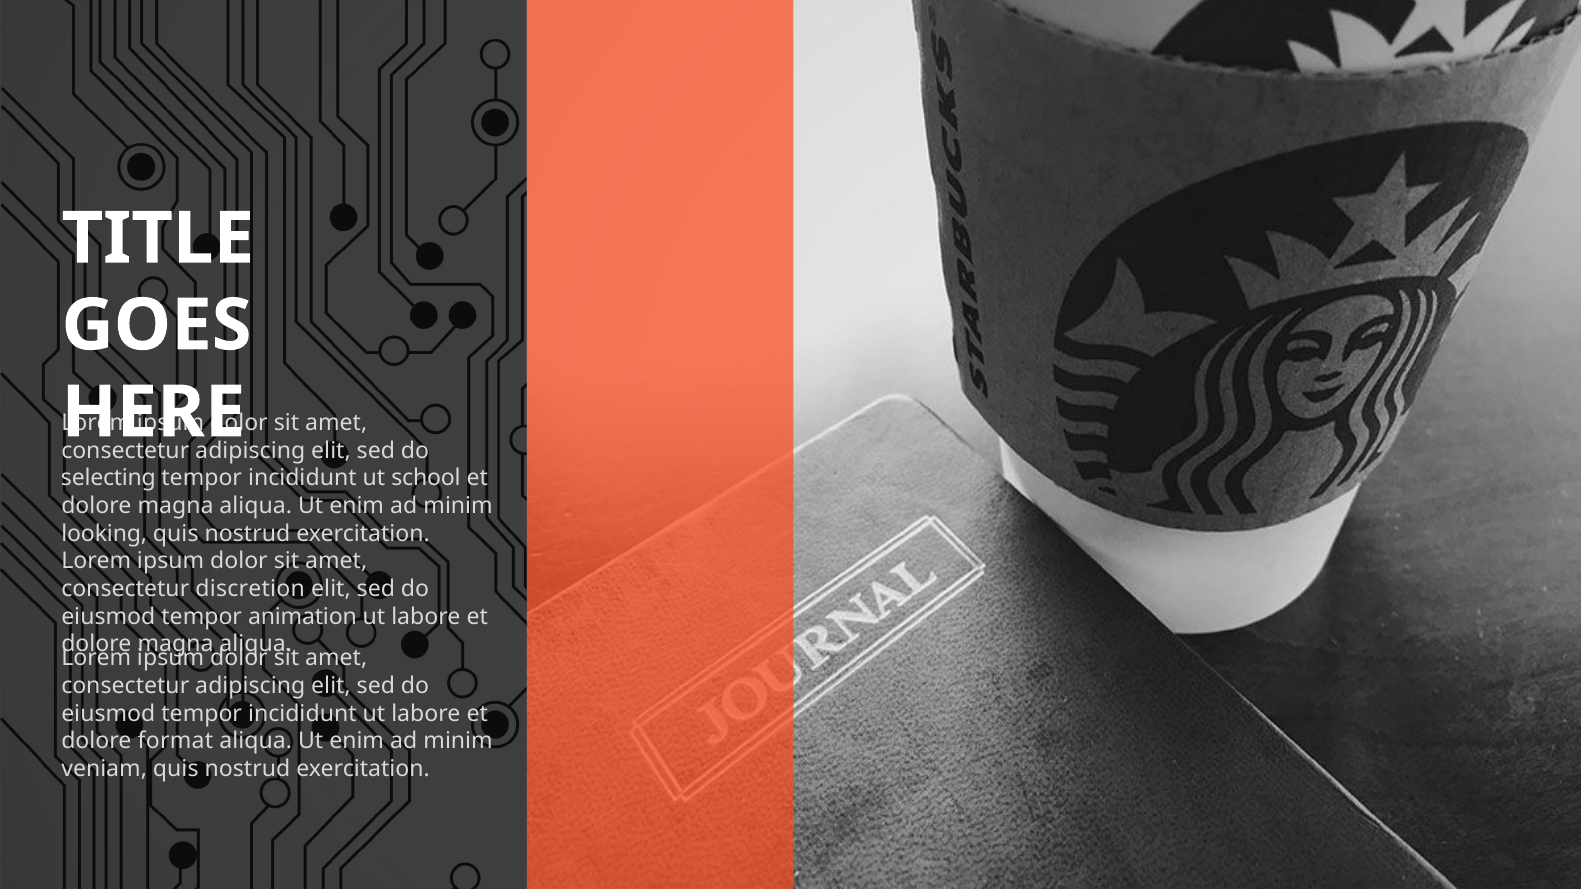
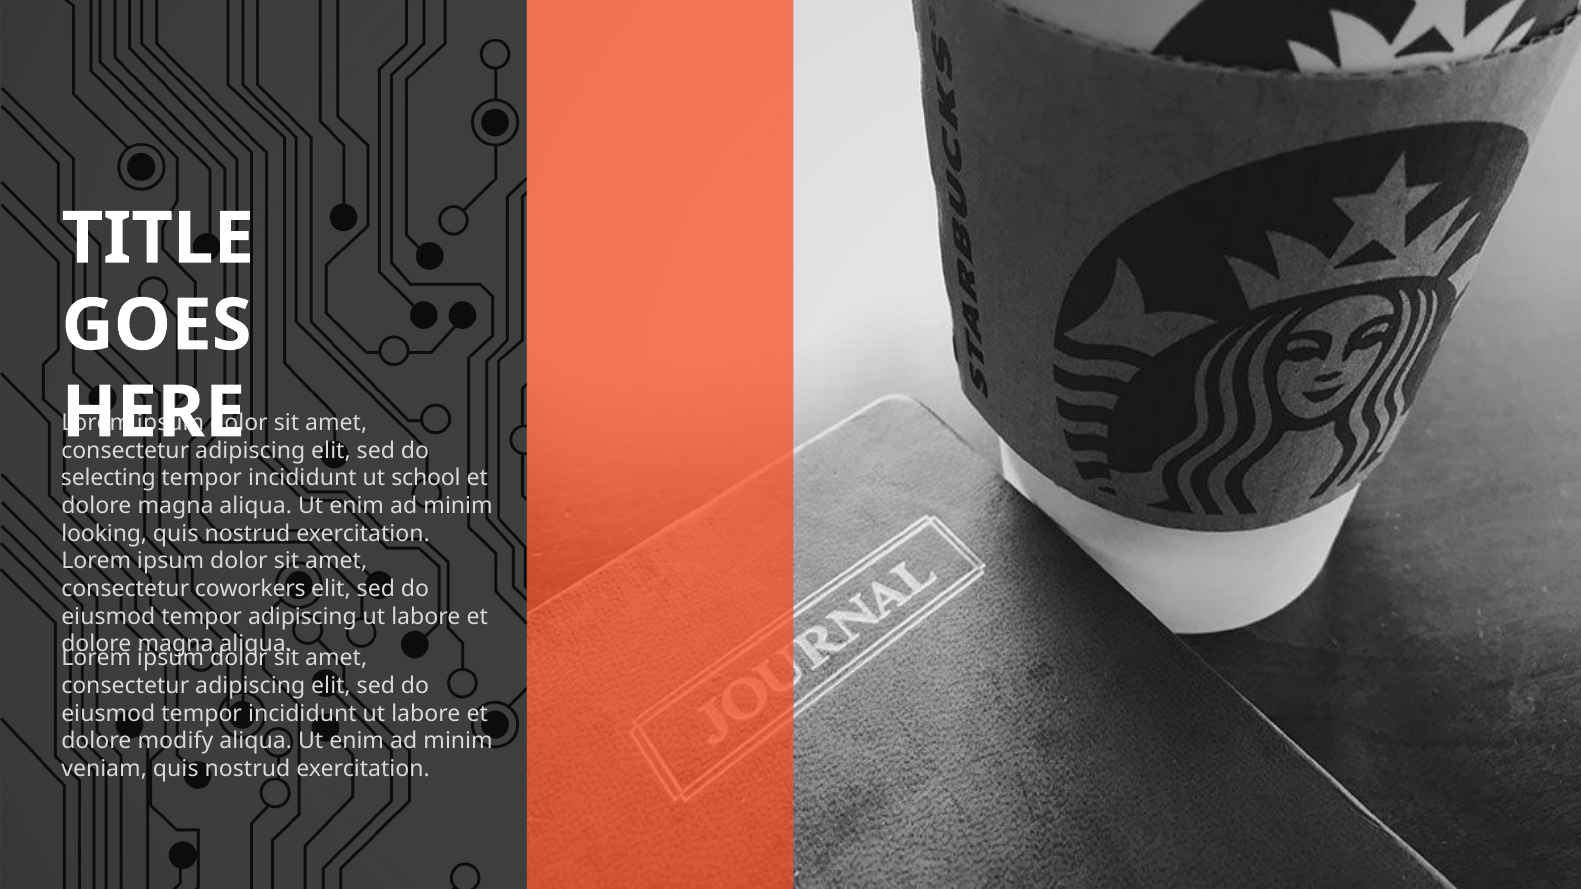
discretion: discretion -> coworkers (250, 589)
tempor animation: animation -> adipiscing (302, 617)
format: format -> modify (175, 741)
